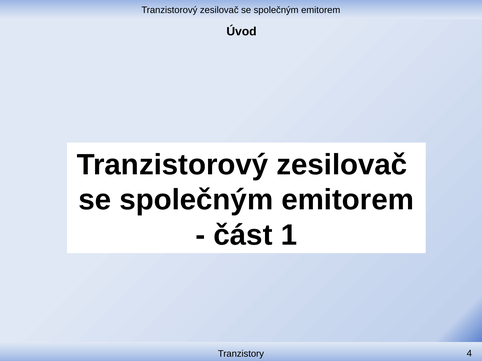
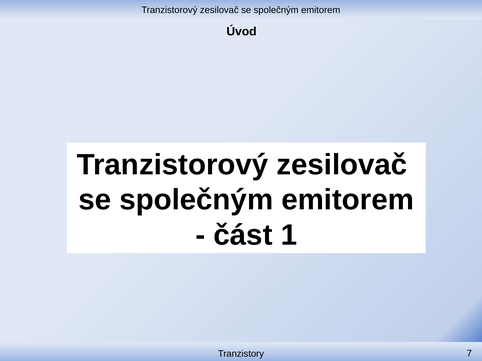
4: 4 -> 7 (469, 354)
